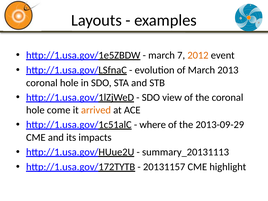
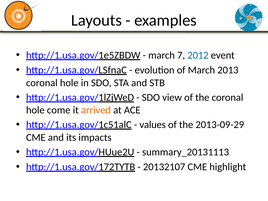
2012 colour: orange -> blue (198, 55)
where: where -> values (153, 125)
20131157: 20131157 -> 20132107 (164, 167)
